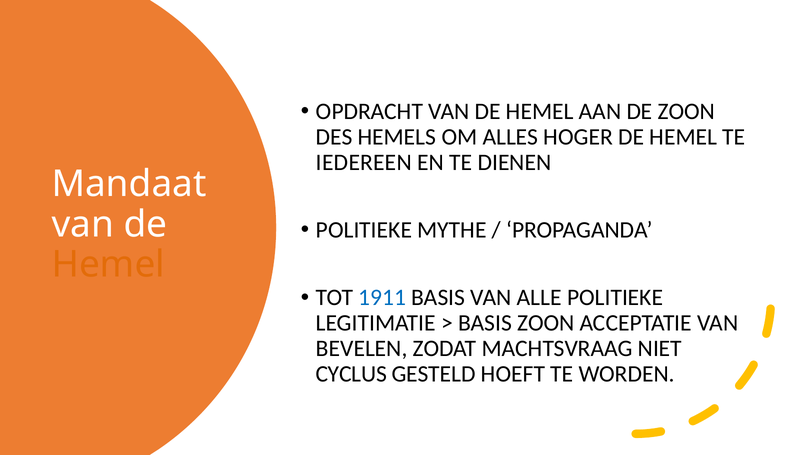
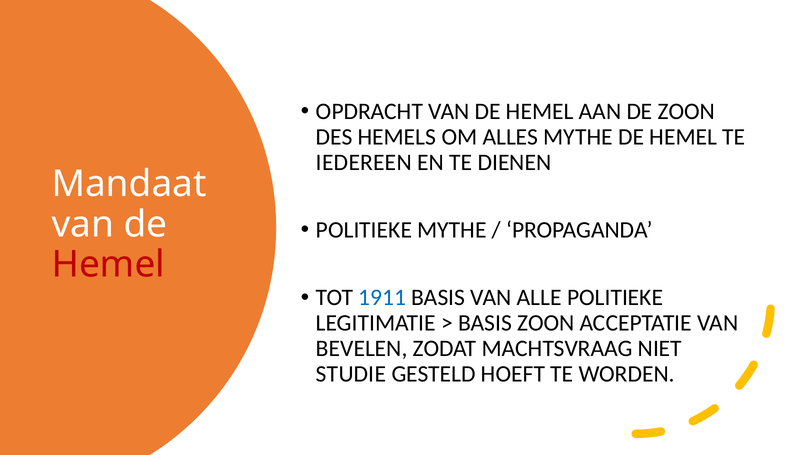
ALLES HOGER: HOGER -> MYTHE (578, 137)
Hemel colour: orange -> red (108, 264)
CYCLUS: CYCLUS -> STUDIE (351, 374)
